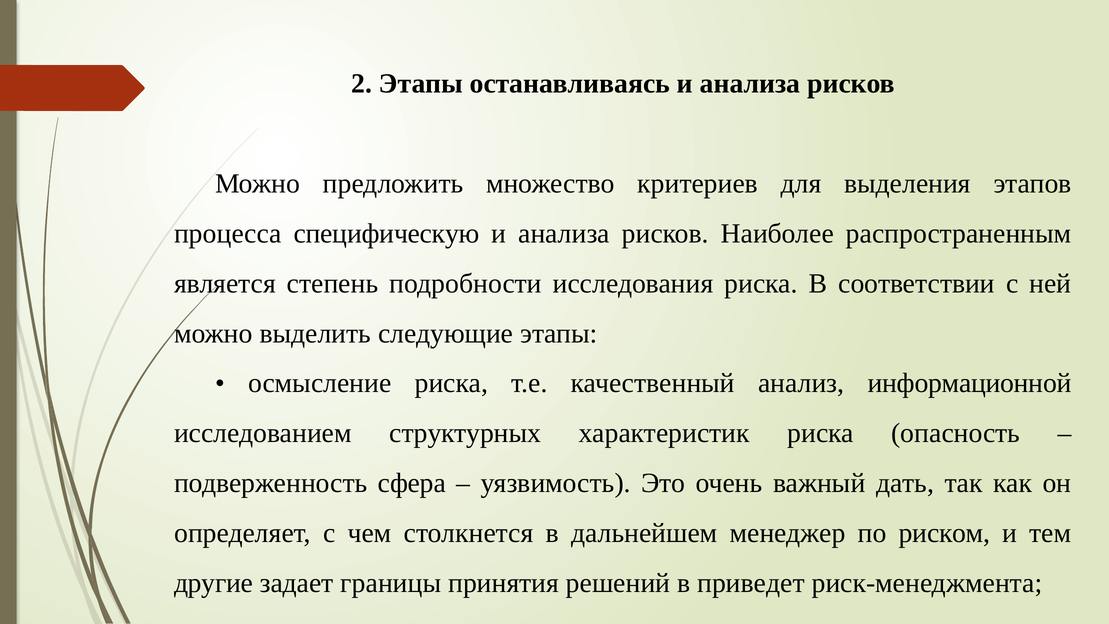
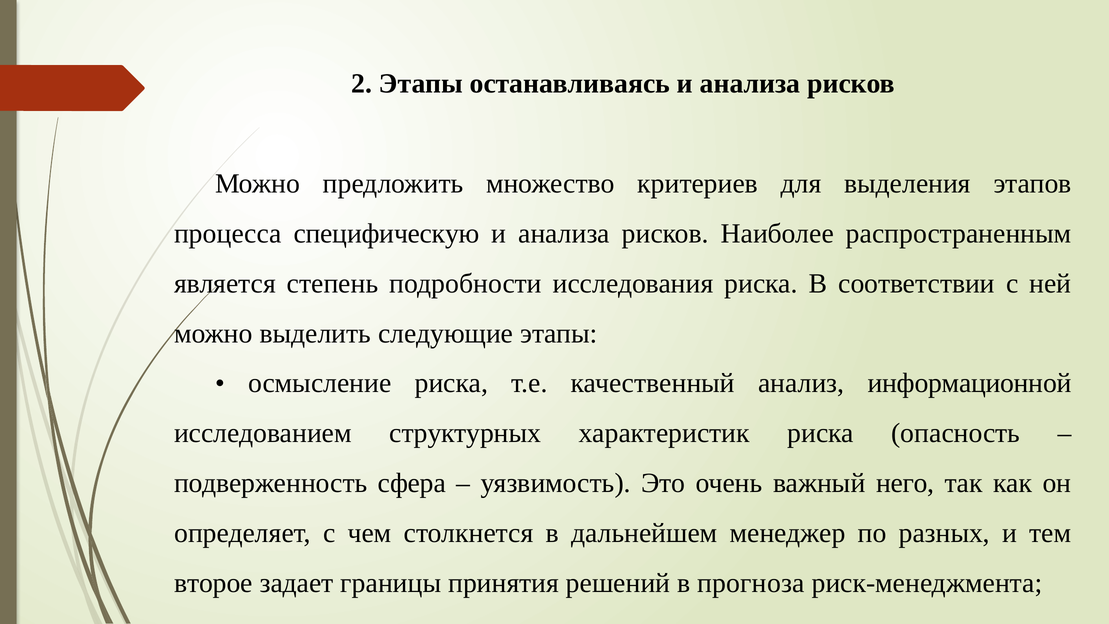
дать: дать -> него (905, 483)
риском: риском -> разных (944, 533)
другие: другие -> второе (213, 583)
приведет: приведет -> прогноза (751, 583)
